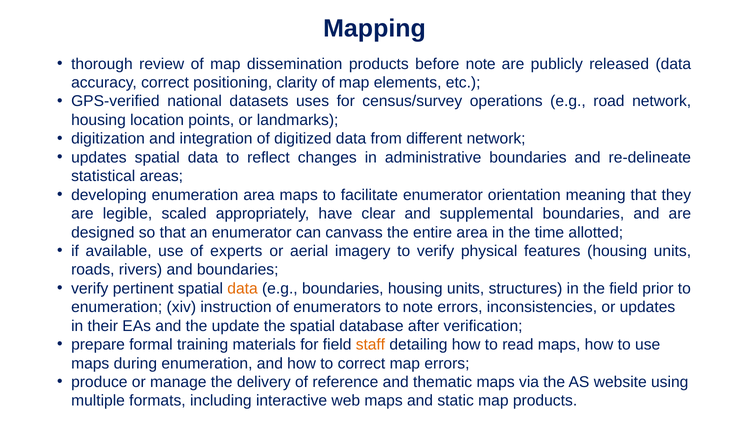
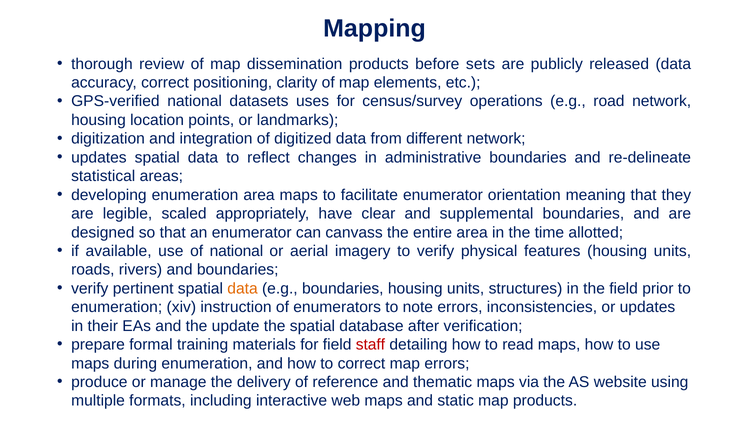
before note: note -> sets (481, 64)
of experts: experts -> national (236, 251)
staff colour: orange -> red (370, 345)
